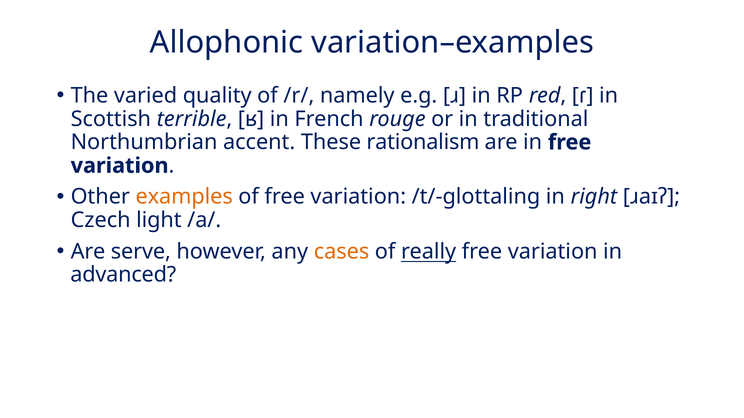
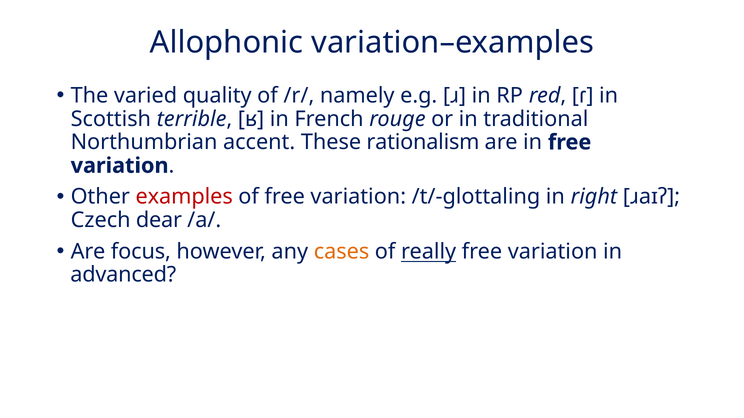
examples colour: orange -> red (184, 197)
light: light -> dear (159, 221)
serve: serve -> focus (141, 252)
